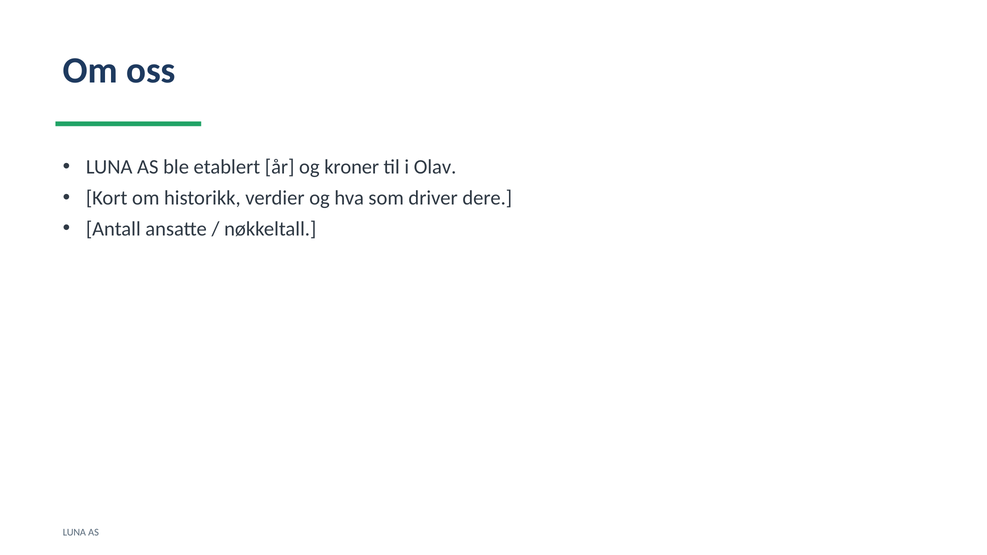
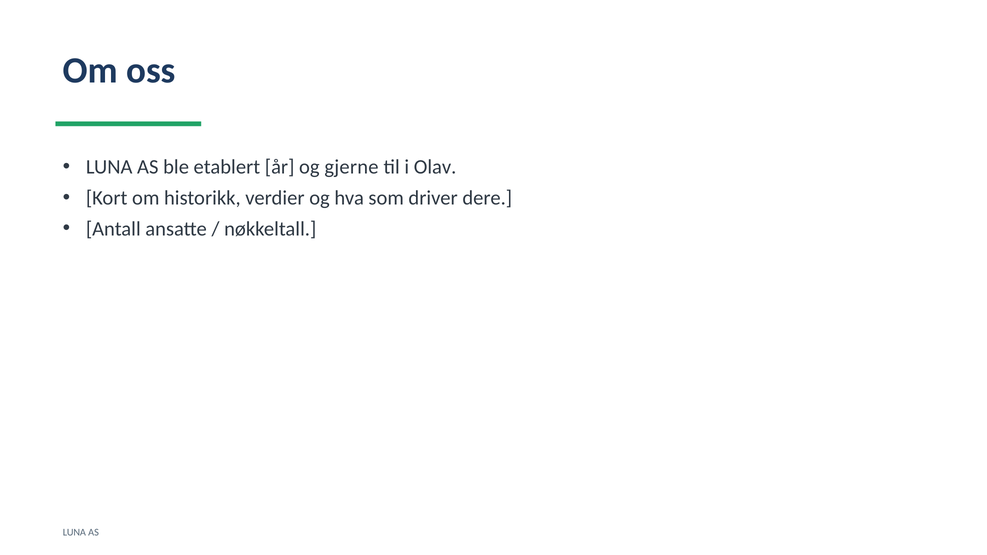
kroner: kroner -> gjerne (351, 167)
